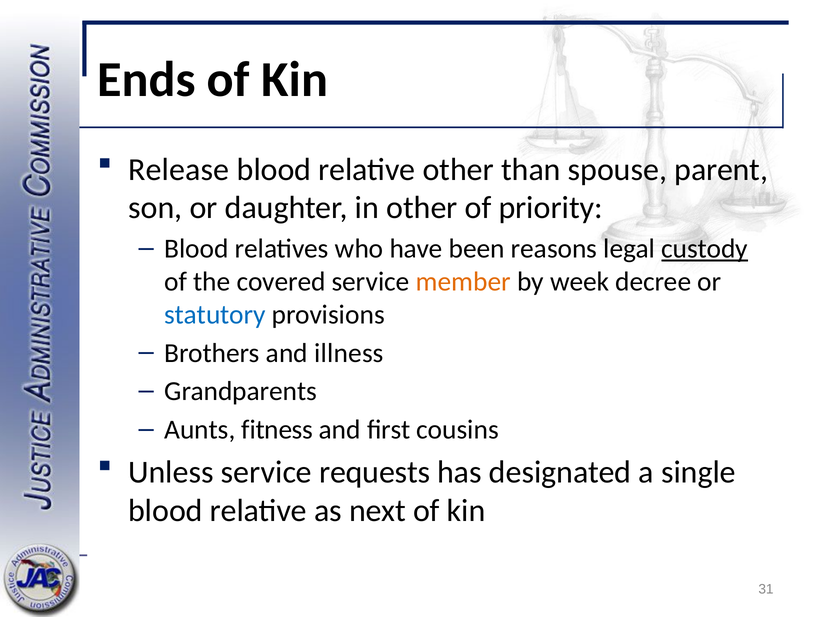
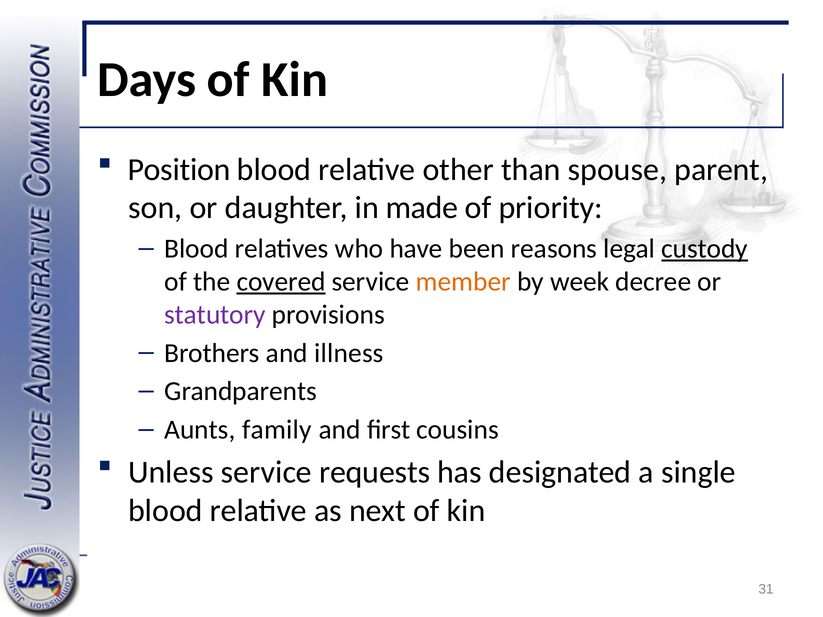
Ends: Ends -> Days (147, 80)
Release: Release -> Position (179, 170)
in other: other -> made (422, 208)
covered underline: none -> present (281, 282)
statutory colour: blue -> purple (215, 315)
fitness: fitness -> family (277, 430)
